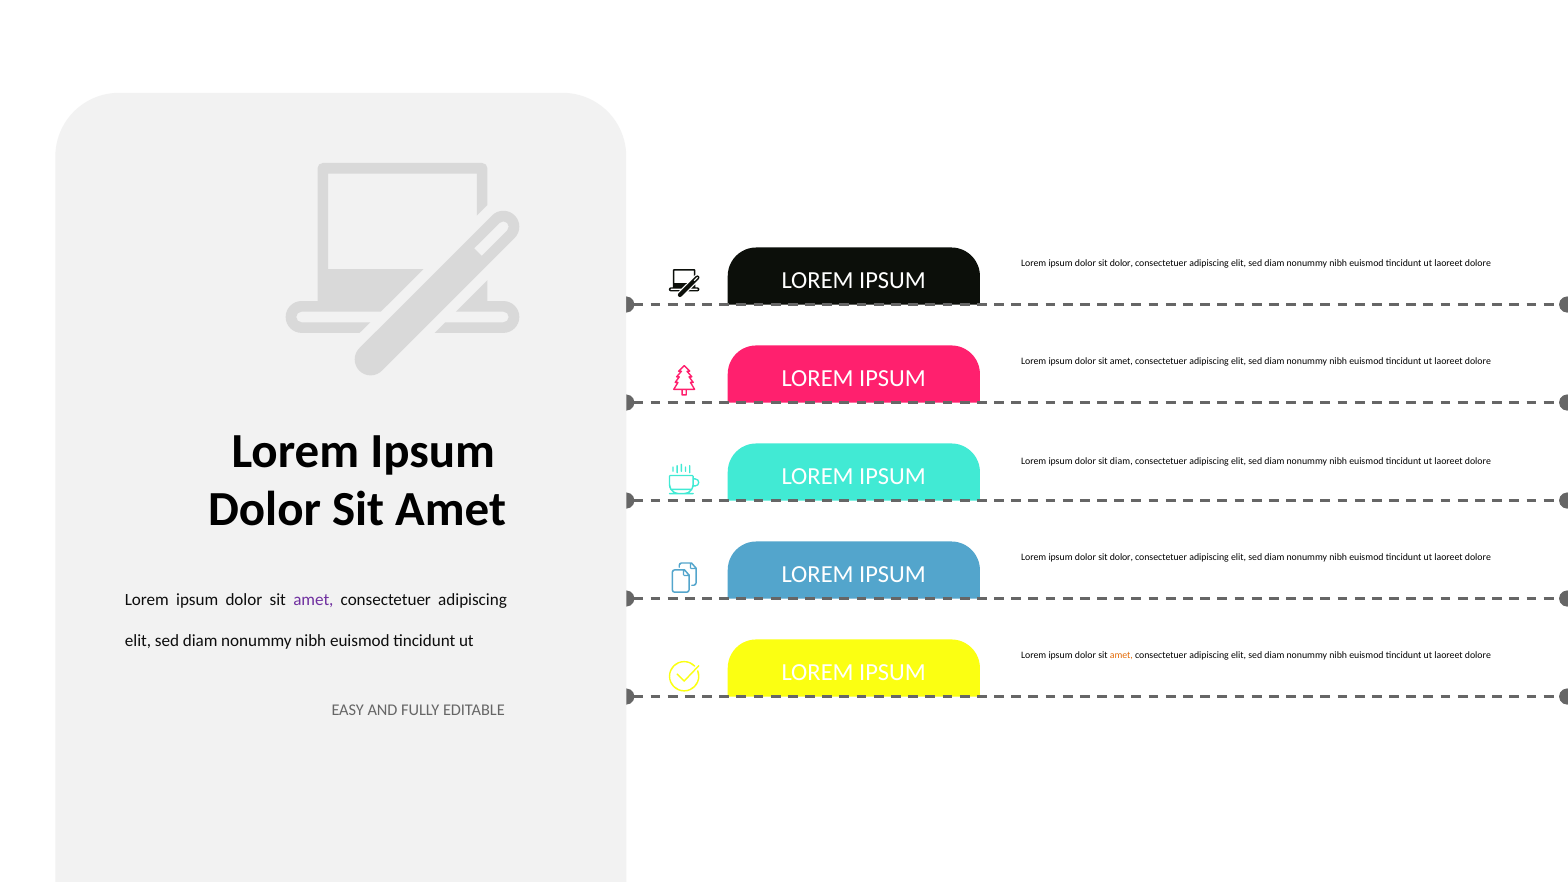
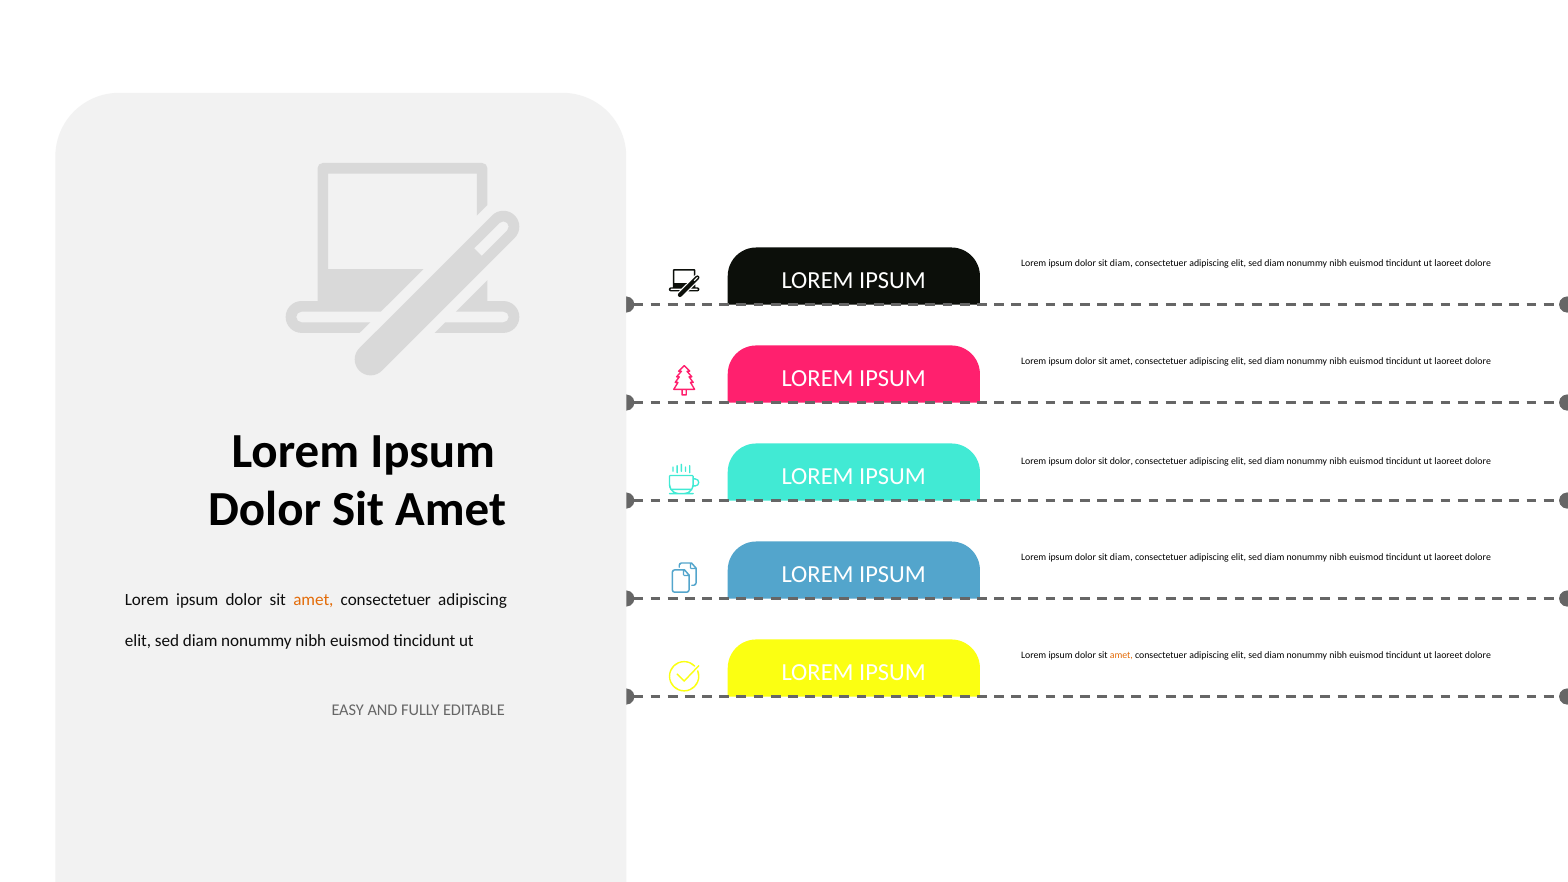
dolor: dolor -> diam (1121, 263)
sit diam: diam -> dolor (1121, 461)
dolor: dolor -> diam (1121, 557)
amet colour: purple -> orange (313, 600)
